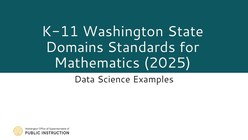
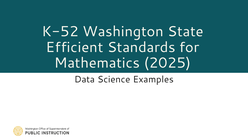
K-11: K-11 -> K-52 (60, 31)
Domains: Domains -> Efficient (75, 47)
